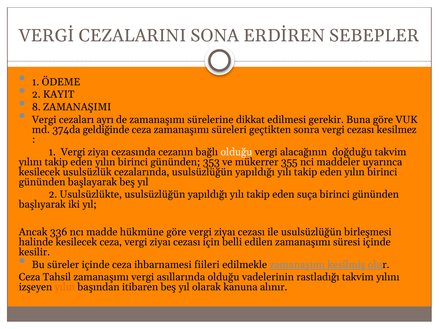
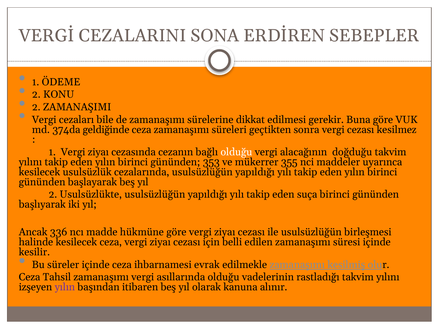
KAYIT: KAYIT -> KONU (59, 95)
8: 8 -> 2 (36, 107)
ayrı: ayrı -> bile (105, 120)
fiileri: fiileri -> evrak (207, 265)
yılın colour: orange -> purple (65, 287)
